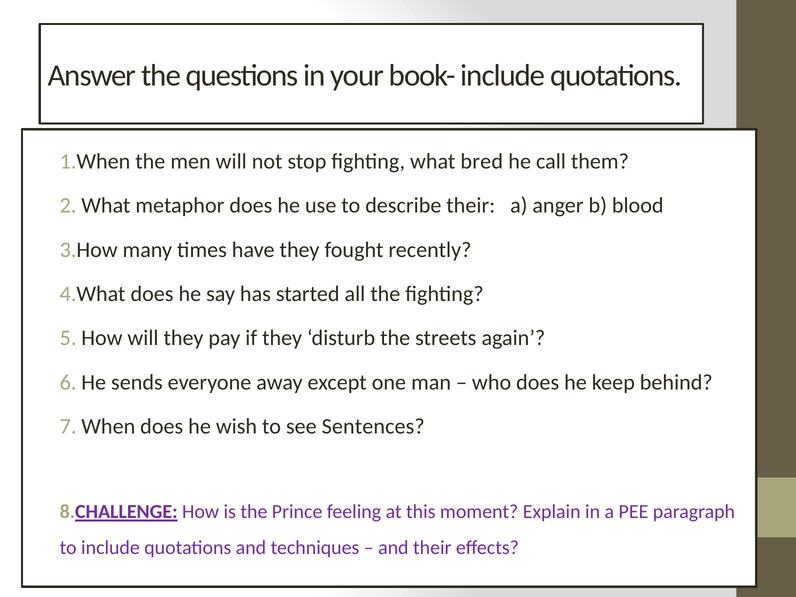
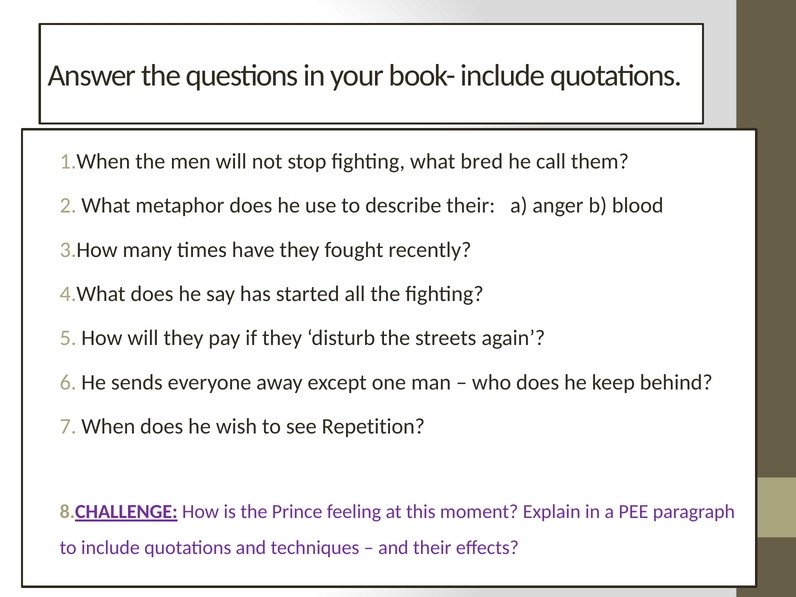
Sentences: Sentences -> Repetition (373, 427)
